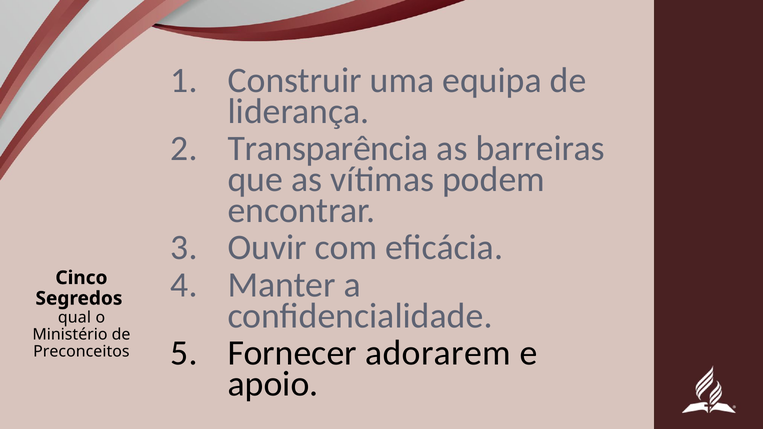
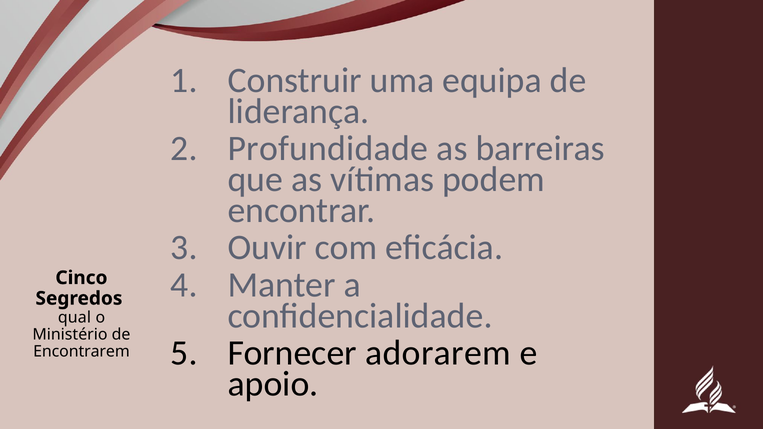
Transparência: Transparência -> Profundidade (328, 149)
Preconceitos: Preconceitos -> Encontrarem (81, 352)
